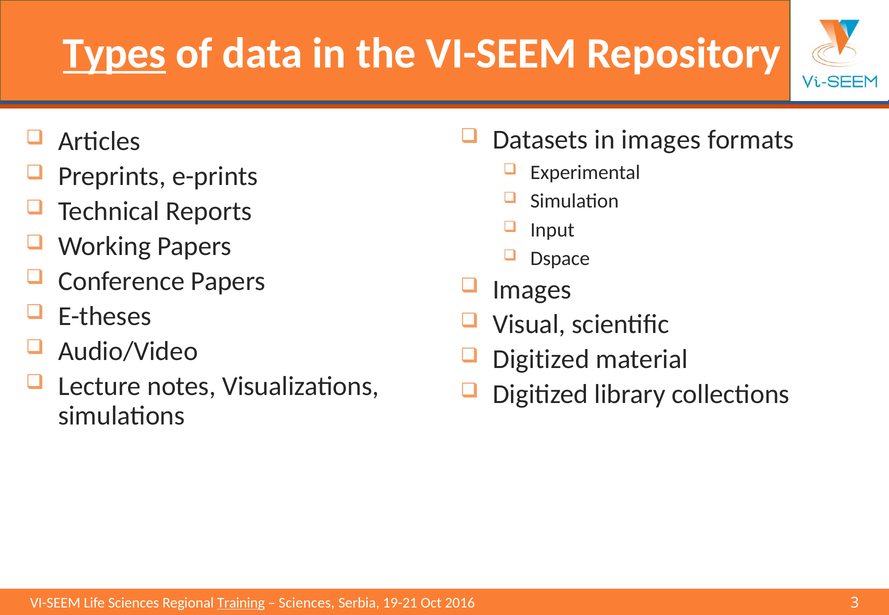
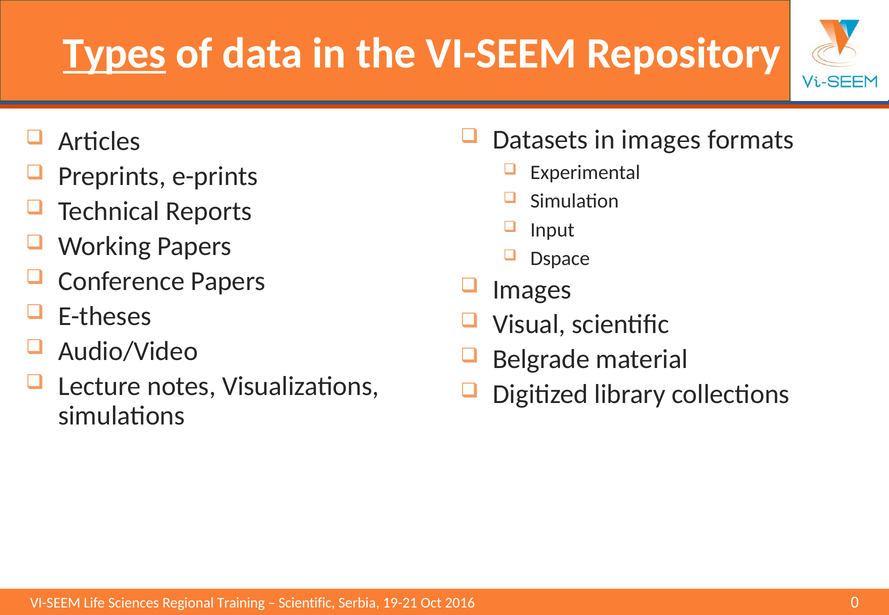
Digitized: Digitized -> Belgrade (541, 360)
Training underline: present -> none (241, 603)
Sciences: Sciences -> Scientific (307, 603)
3: 3 -> 0 (855, 603)
